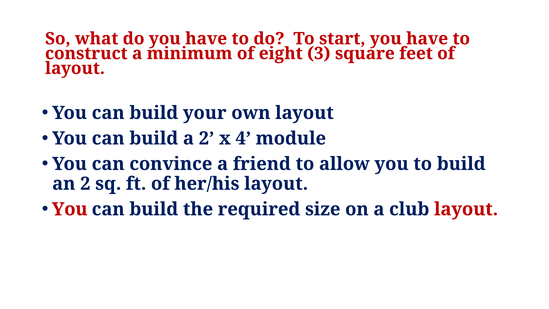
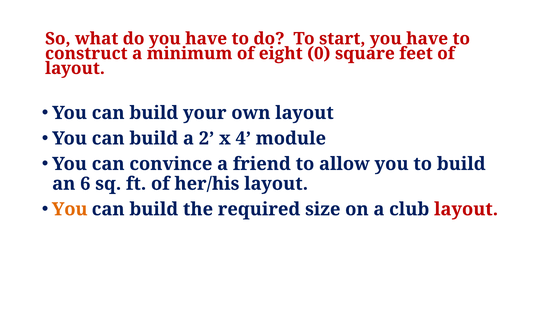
3: 3 -> 0 (319, 53)
an 2: 2 -> 6 (85, 184)
You colour: red -> orange (70, 209)
